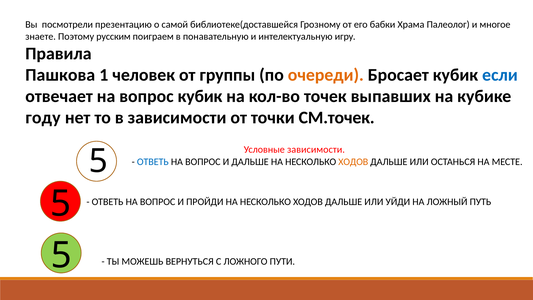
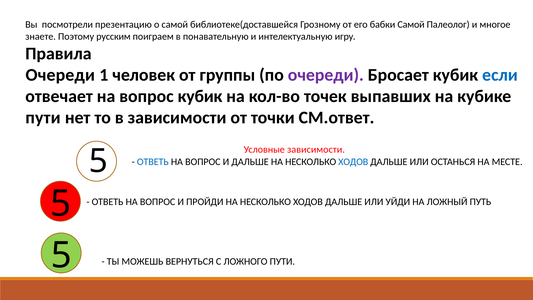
бабки Храма: Храма -> Самой (411, 24)
Пашкова: Пашкова -> Очереди (60, 75)
очереди colour: orange -> purple (326, 75)
году: году -> пути (43, 118)
СМ.точек: СМ.точек -> СМ.ответ (337, 118)
ХОДОВ colour: orange -> blue (353, 162)
